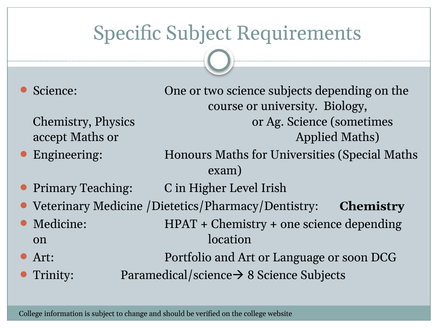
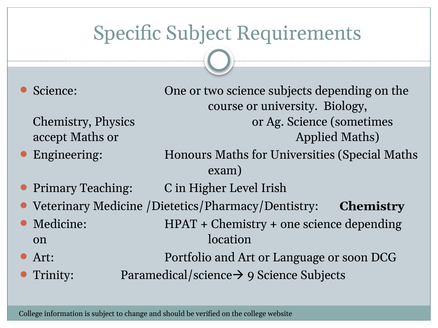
8: 8 -> 9 (251, 276)
